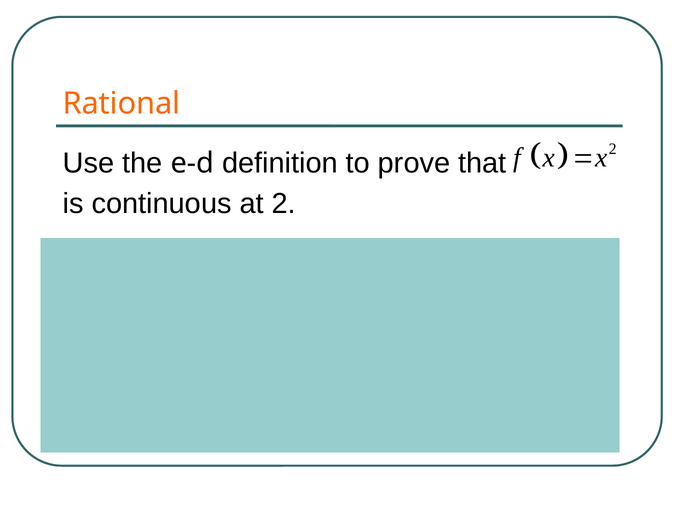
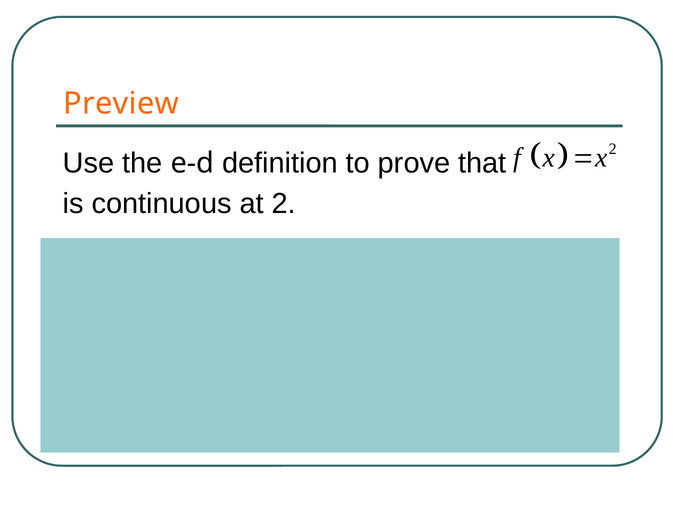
Rational: Rational -> Preview (121, 104)
